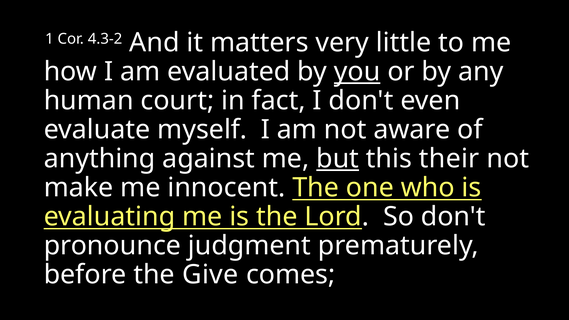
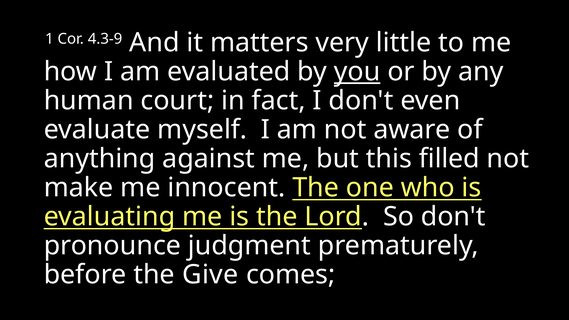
4.3-2: 4.3-2 -> 4.3-9 (105, 39)
but underline: present -> none (338, 159)
their: their -> filled (449, 159)
